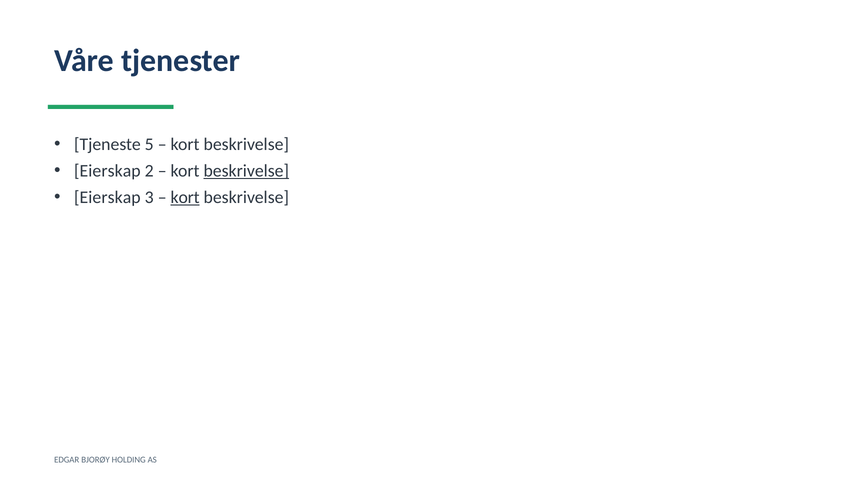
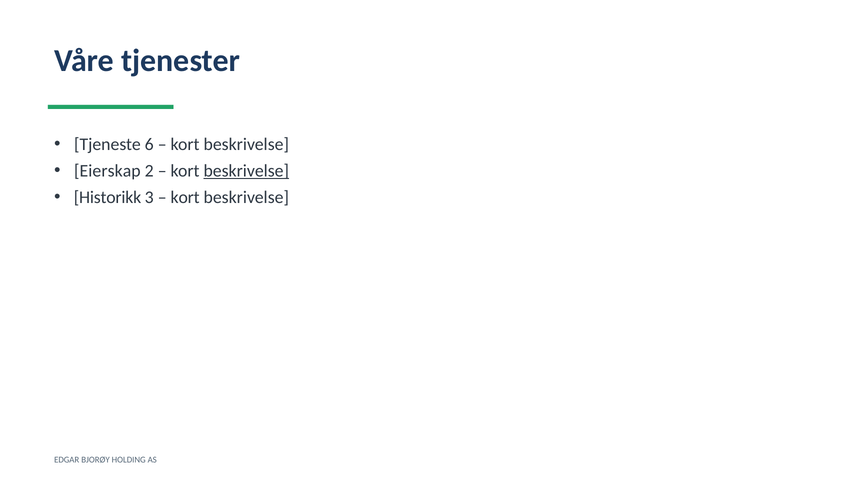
5: 5 -> 6 (149, 144)
Eierskap: Eierskap -> Historikk (108, 197)
kort underline: present -> none (185, 197)
